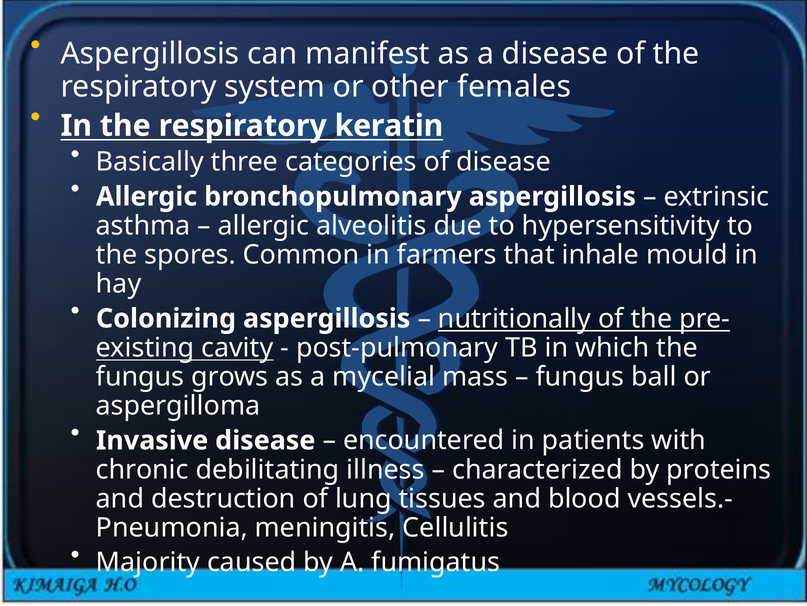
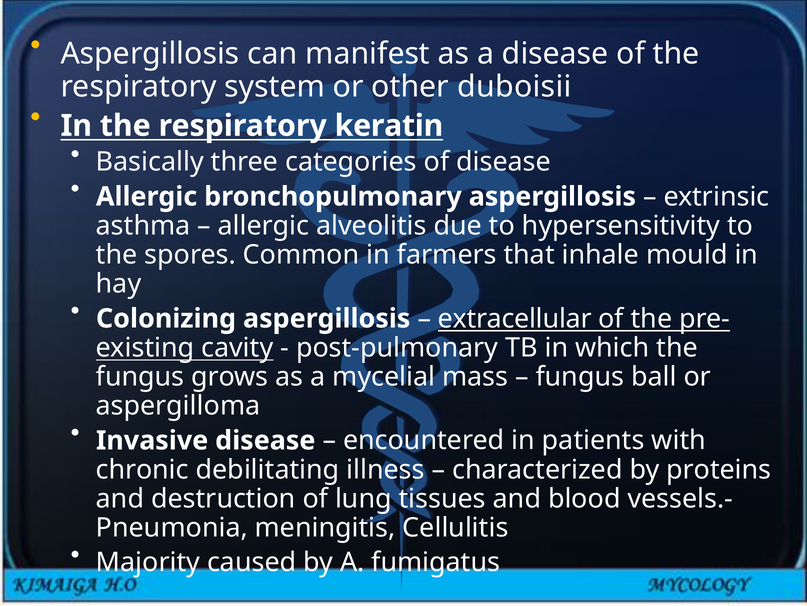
females: females -> duboisii (514, 86)
nutritionally: nutritionally -> extracellular (515, 318)
